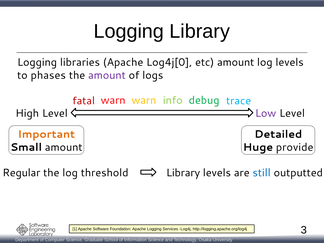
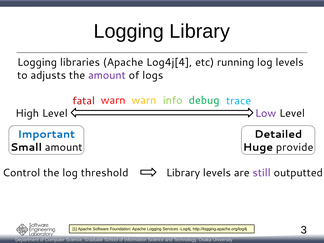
Log4j[0: Log4j[0 -> Log4j[4 (169, 62)
etc amount: amount -> running (236, 62)
phases: phases -> adjusts (48, 75)
Important colour: orange -> blue (46, 134)
Regular: Regular -> Control (21, 173)
still colour: blue -> purple (262, 173)
